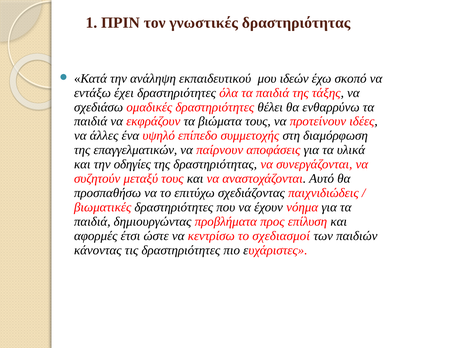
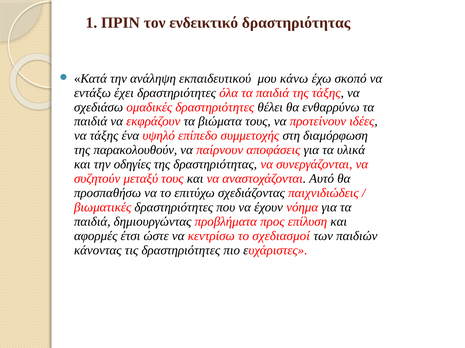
γνωστικές: γνωστικές -> ενδεικτικό (204, 23)
ιδεών: ιδεών -> κάνω (294, 79)
να άλλες: άλλες -> τάξης (104, 136)
επαγγελματικών: επαγγελματικών -> παρακολουθούν (135, 150)
